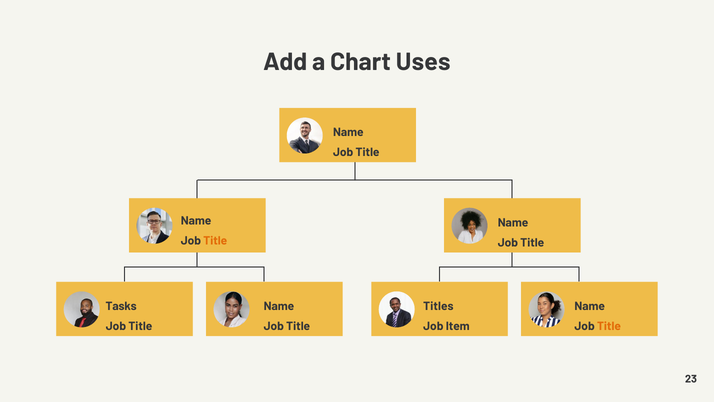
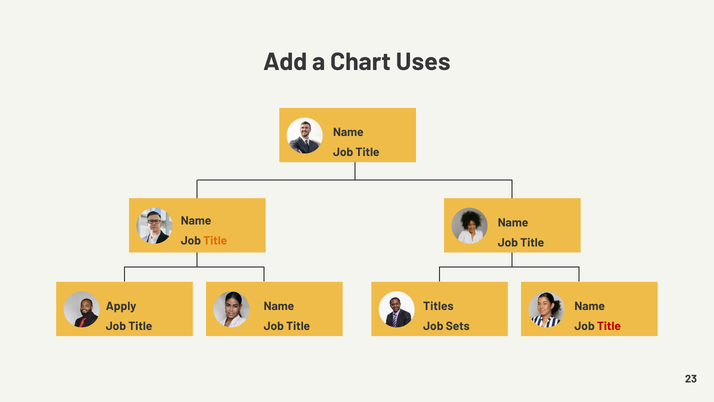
Tasks: Tasks -> Apply (121, 306)
Item: Item -> Sets (458, 326)
Title colour: orange -> red (609, 326)
